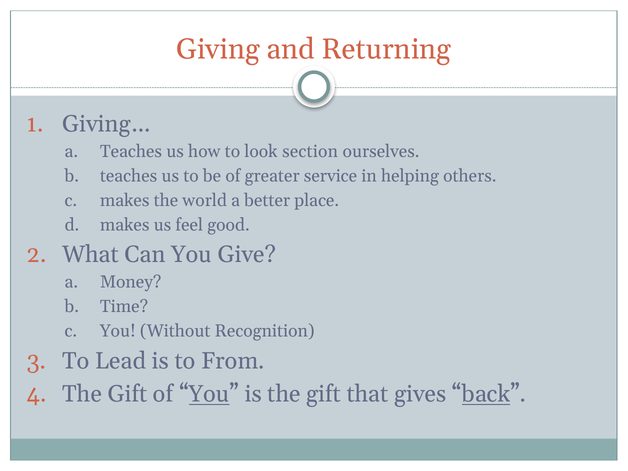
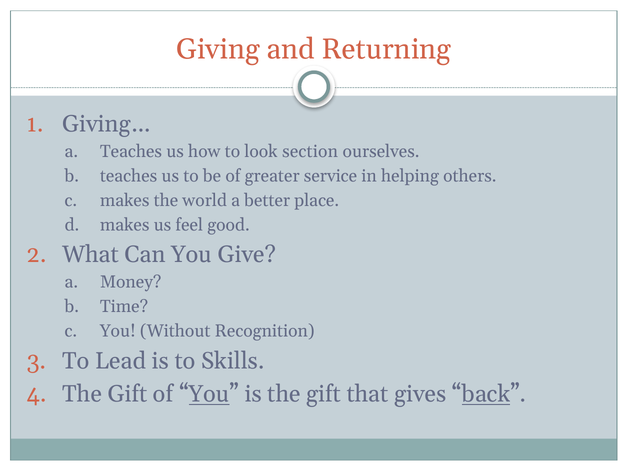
From: From -> Skills (233, 361)
